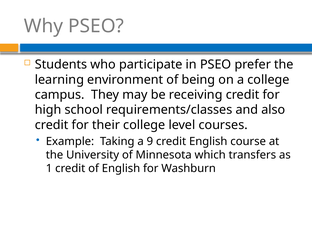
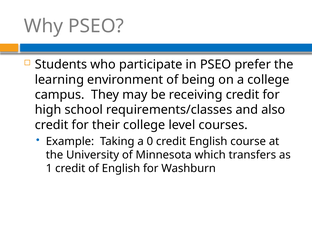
9: 9 -> 0 (150, 141)
